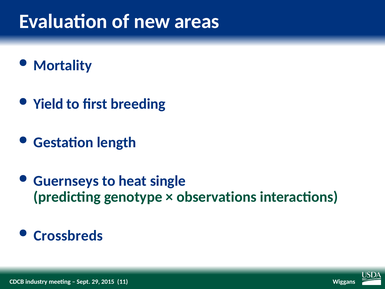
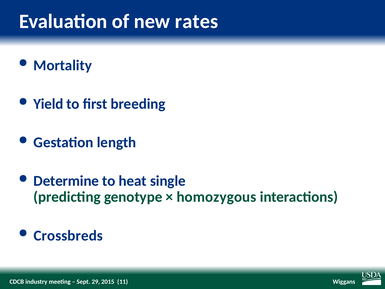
areas: areas -> rates (197, 21)
Guernseys: Guernseys -> Determine (66, 181)
observations: observations -> homozygous (216, 197)
